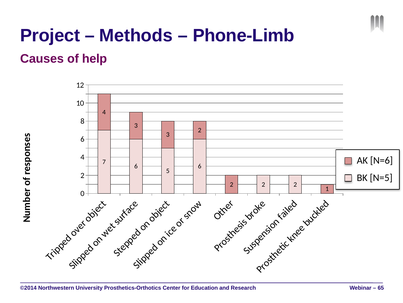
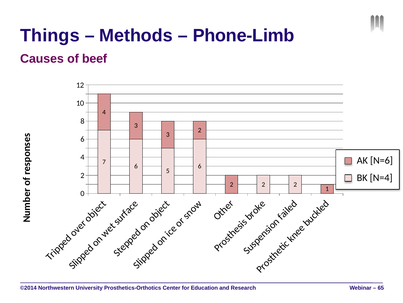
Project: Project -> Things (50, 36)
help: help -> beef (95, 59)
BK N=5: N=5 -> N=4 (381, 177)
